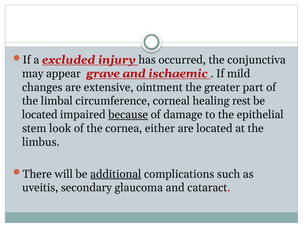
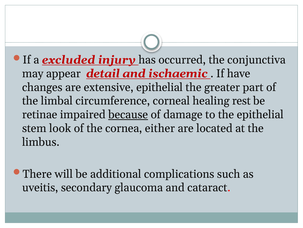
grave: grave -> detail (103, 73)
mild: mild -> have (239, 73)
extensive ointment: ointment -> epithelial (160, 87)
located: located -> retinae (40, 114)
additional underline: present -> none (116, 173)
